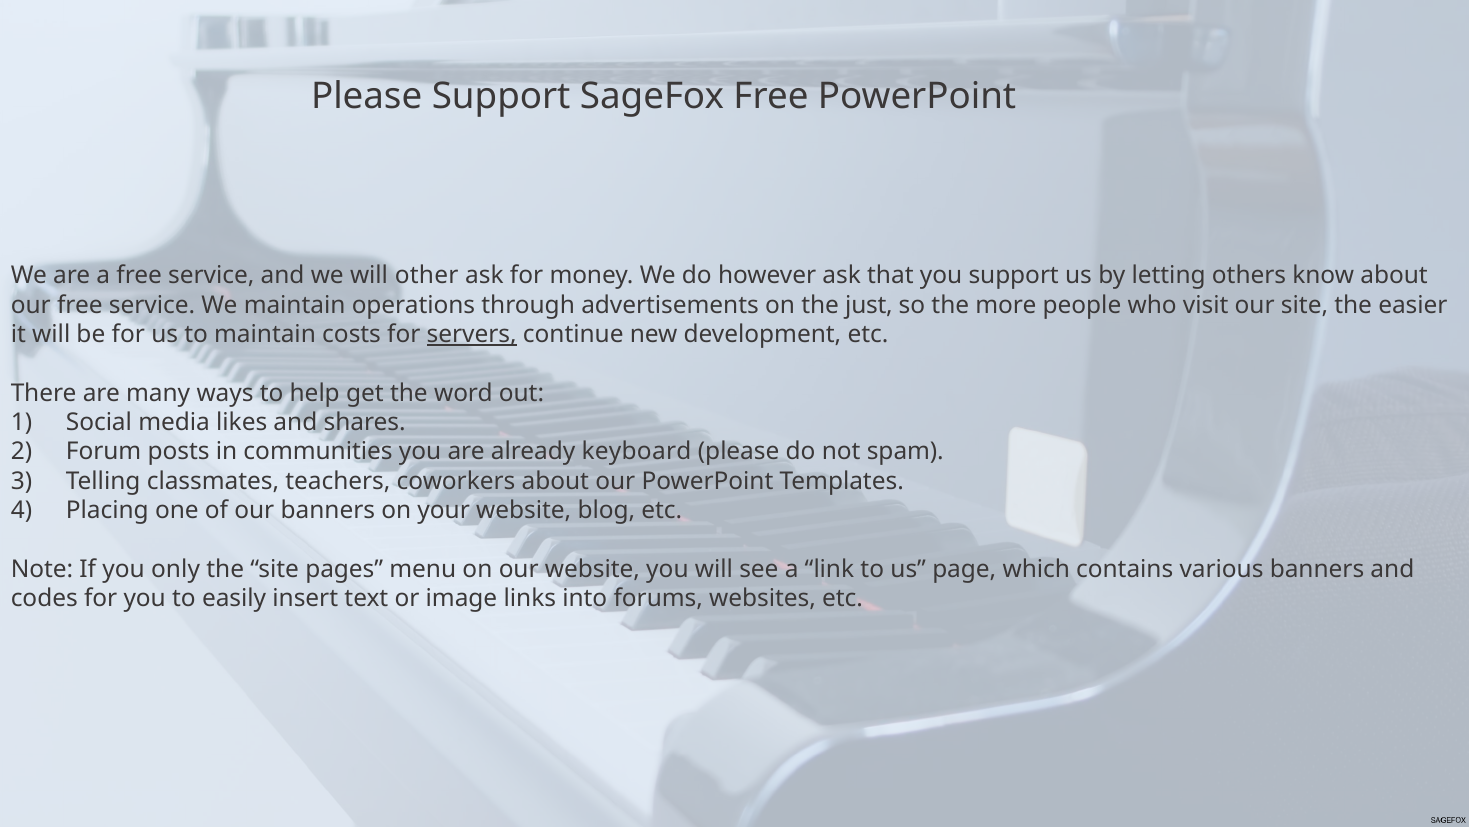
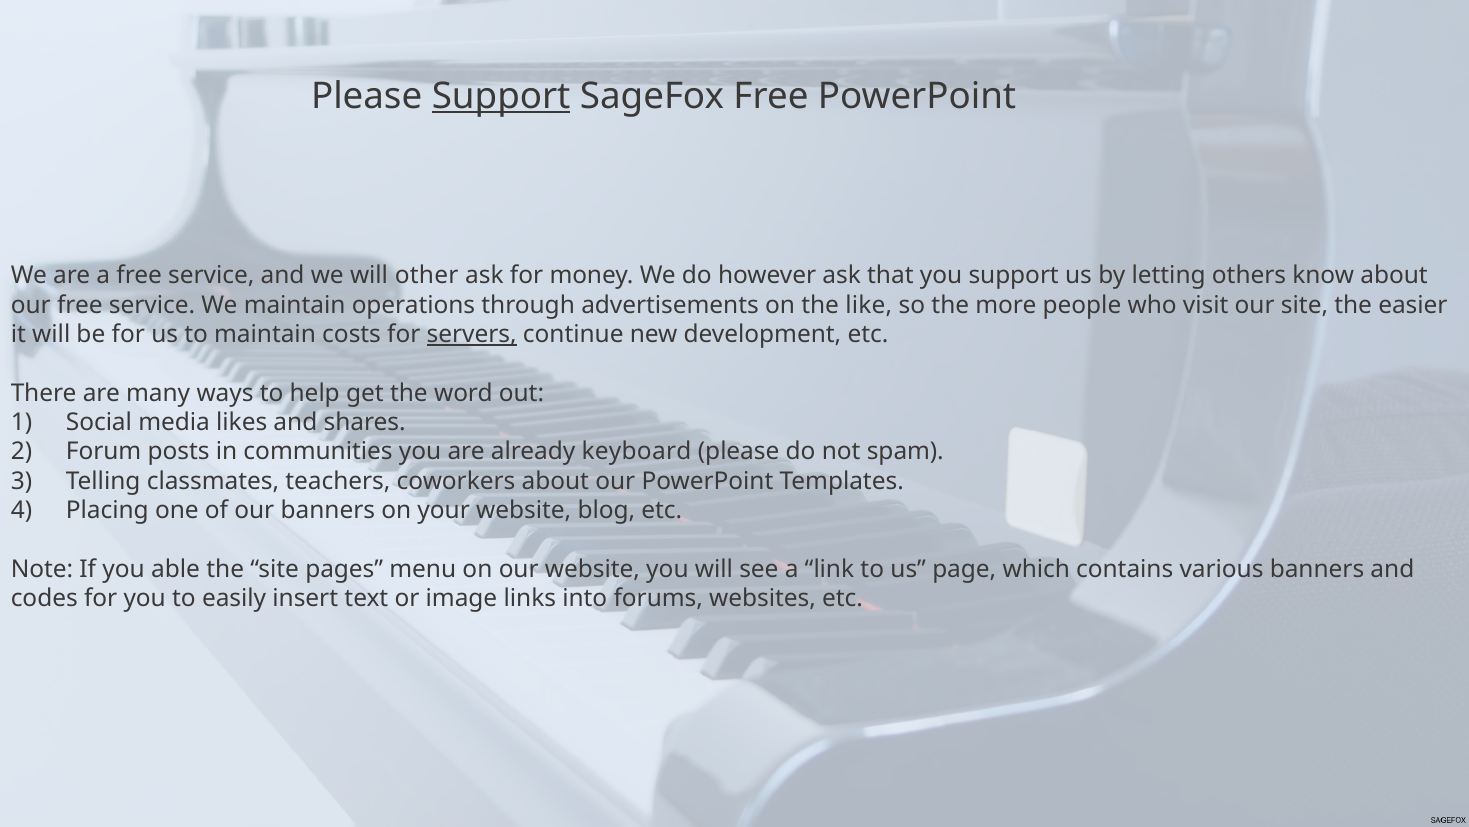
Support underline: none -> present (501, 96)
just: just -> like (869, 305)
only: only -> able (176, 569)
